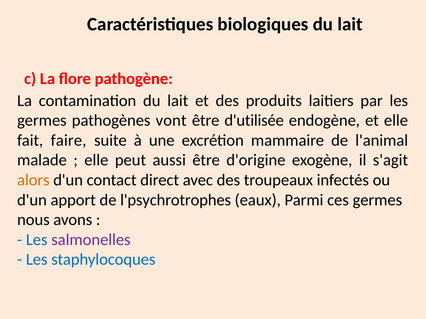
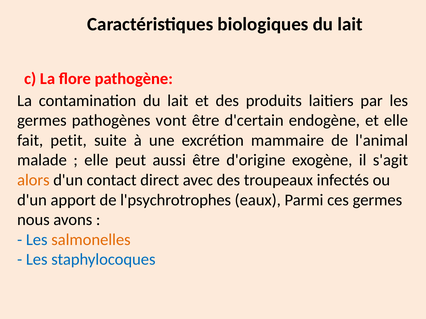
d'utilisée: d'utilisée -> d'certain (254, 121)
faire: faire -> petit (69, 141)
salmonelles colour: purple -> orange (91, 240)
